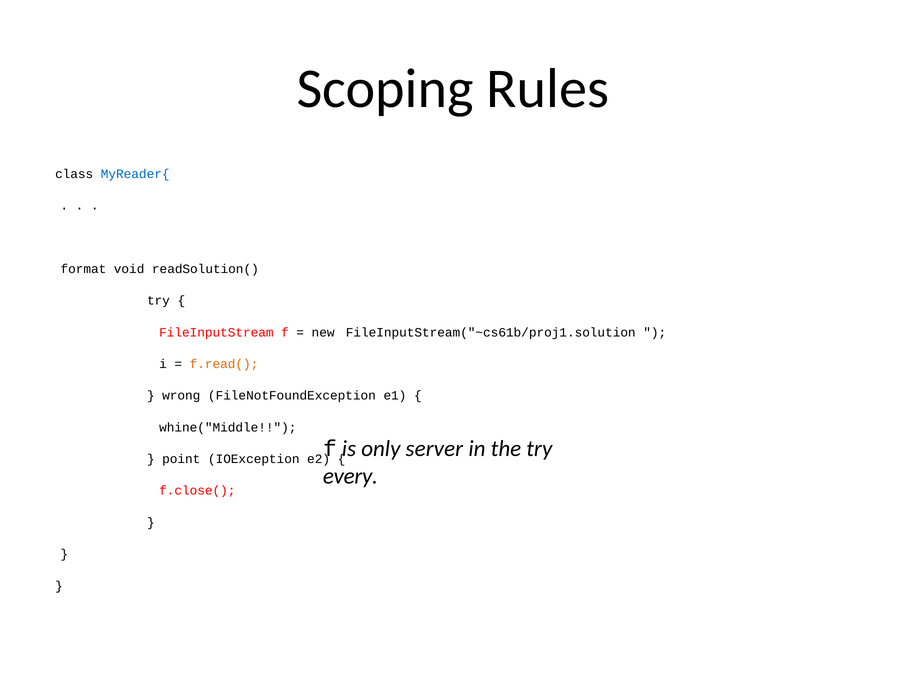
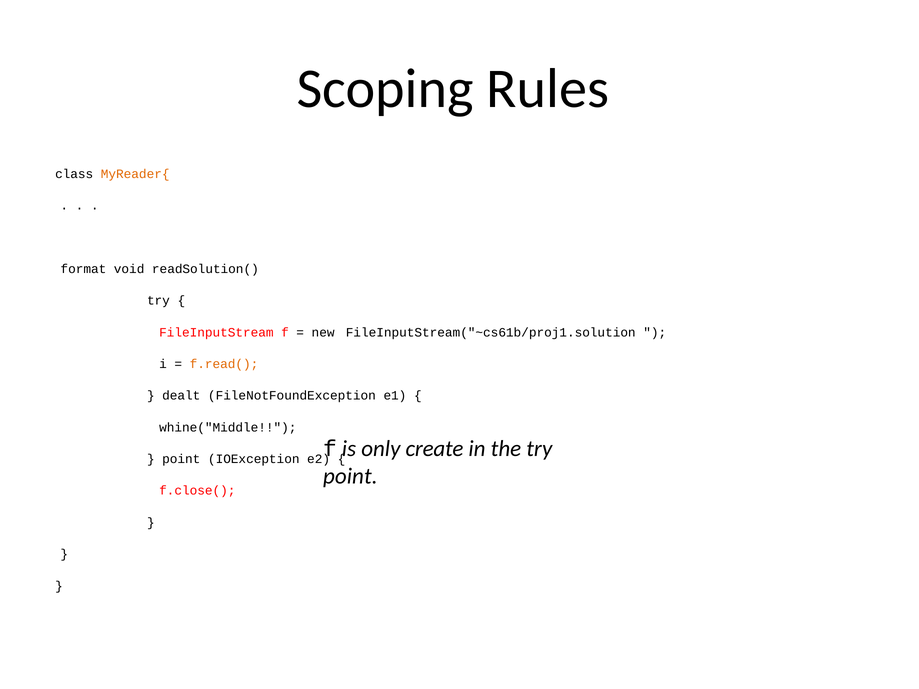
MyReader{ colour: blue -> orange (135, 174)
wrong: wrong -> dealt (181, 396)
server: server -> create (435, 449)
every: every -> point (350, 476)
